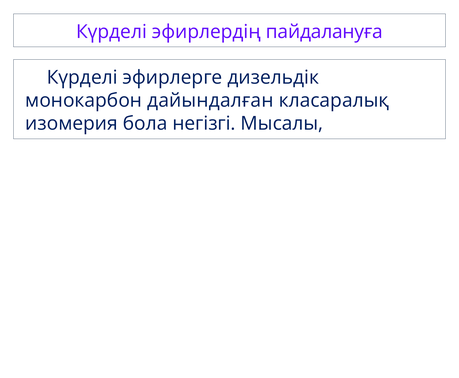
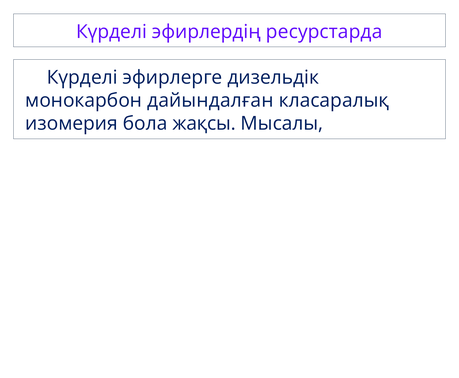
пайдалануға: пайдалануға -> ресурстарда (324, 32)
негізгі: негізгі -> жақсы (204, 124)
